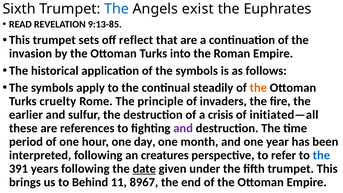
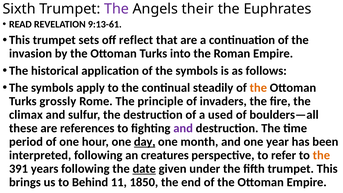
The colour: blue -> purple (116, 9)
exist: exist -> their (198, 9)
9:13-85: 9:13-85 -> 9:13-61 (105, 24)
cruelty: cruelty -> grossly (58, 101)
earlier: earlier -> climax (26, 115)
crisis: crisis -> used (220, 115)
initiated—all: initiated—all -> boulders—all (284, 115)
day underline: none -> present (145, 142)
the colour: blue -> orange (321, 155)
8967: 8967 -> 1850 (144, 182)
